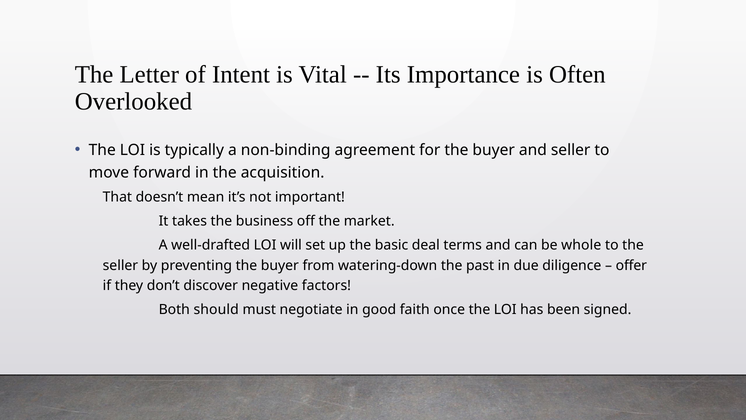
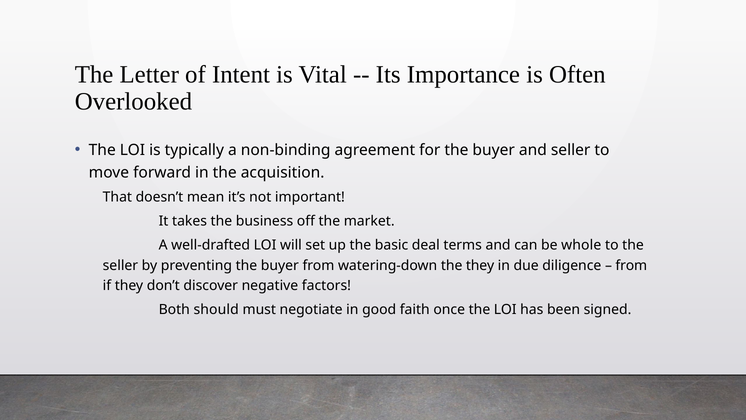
the past: past -> they (480, 265)
offer: offer -> from (631, 265)
